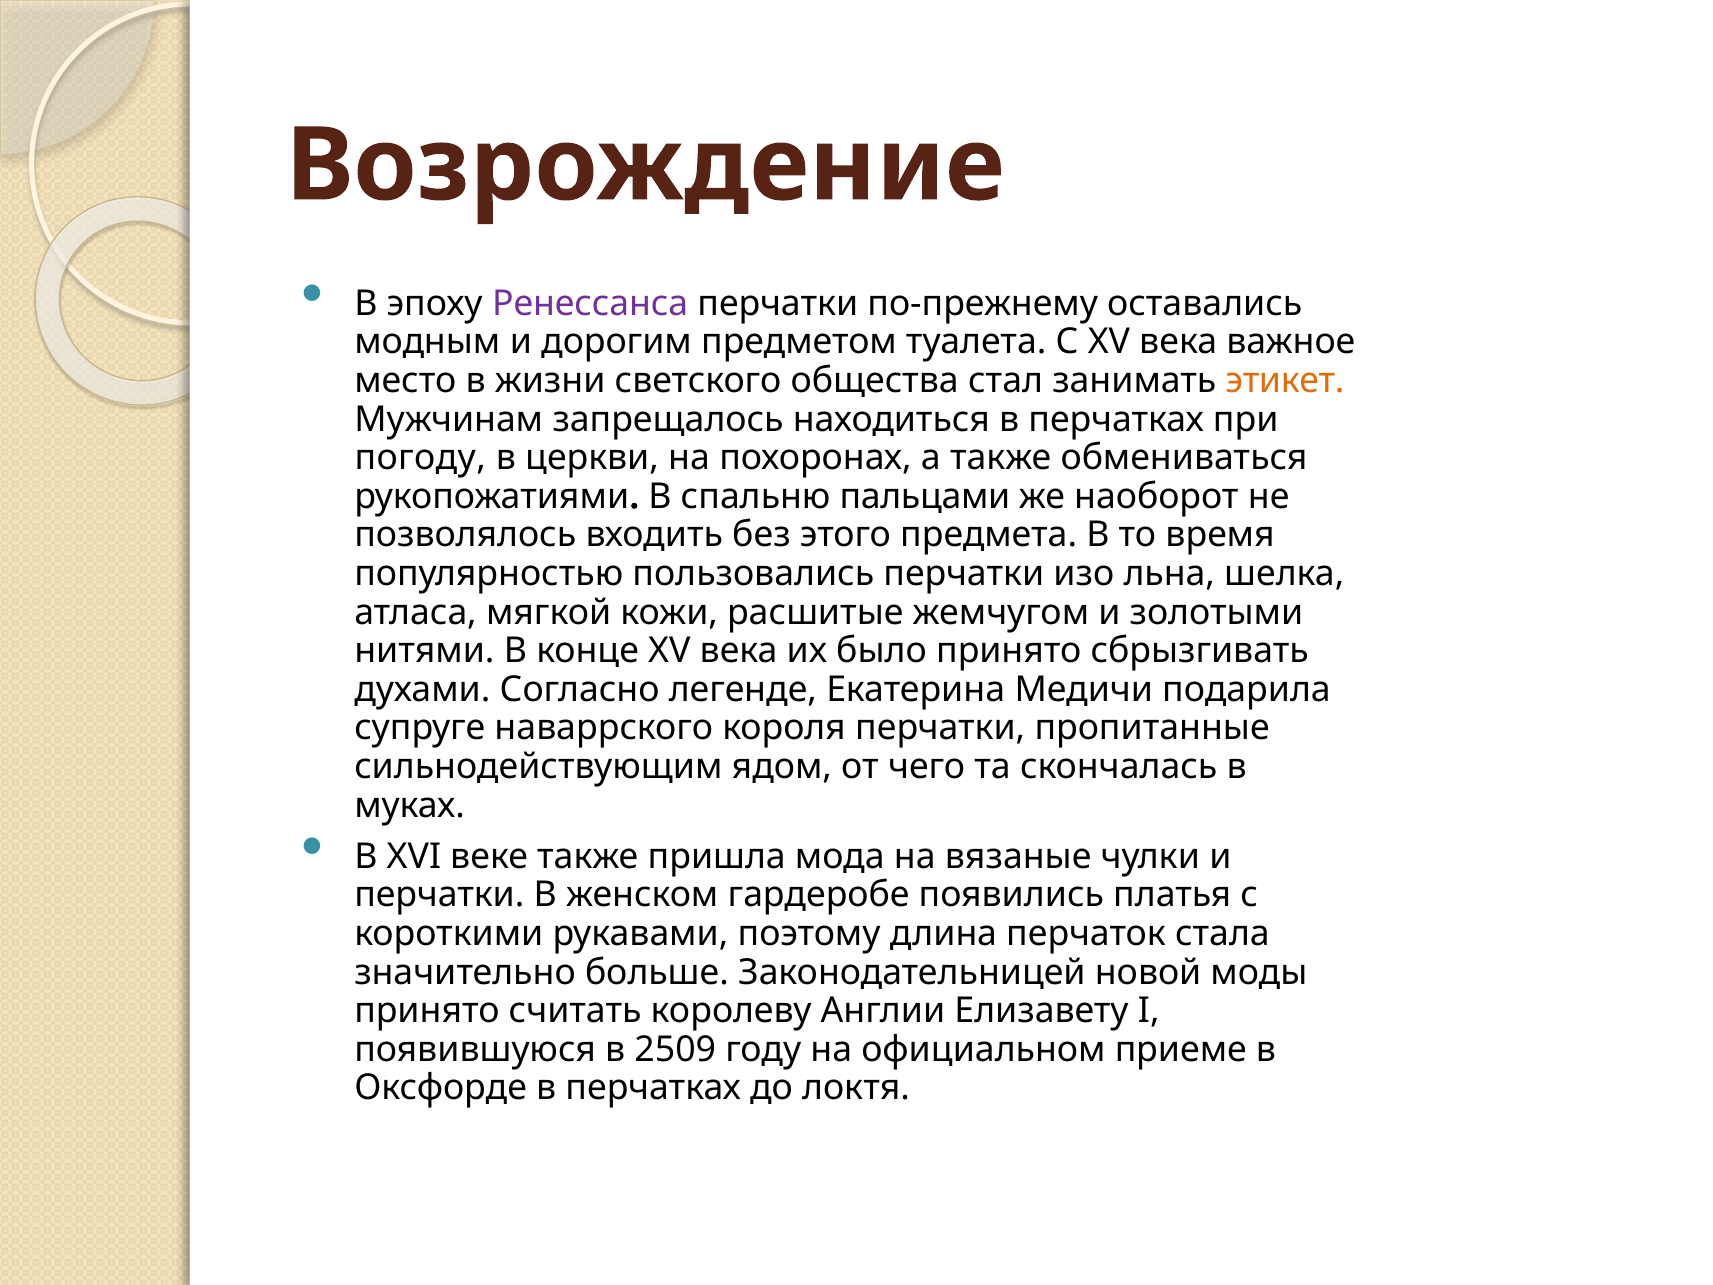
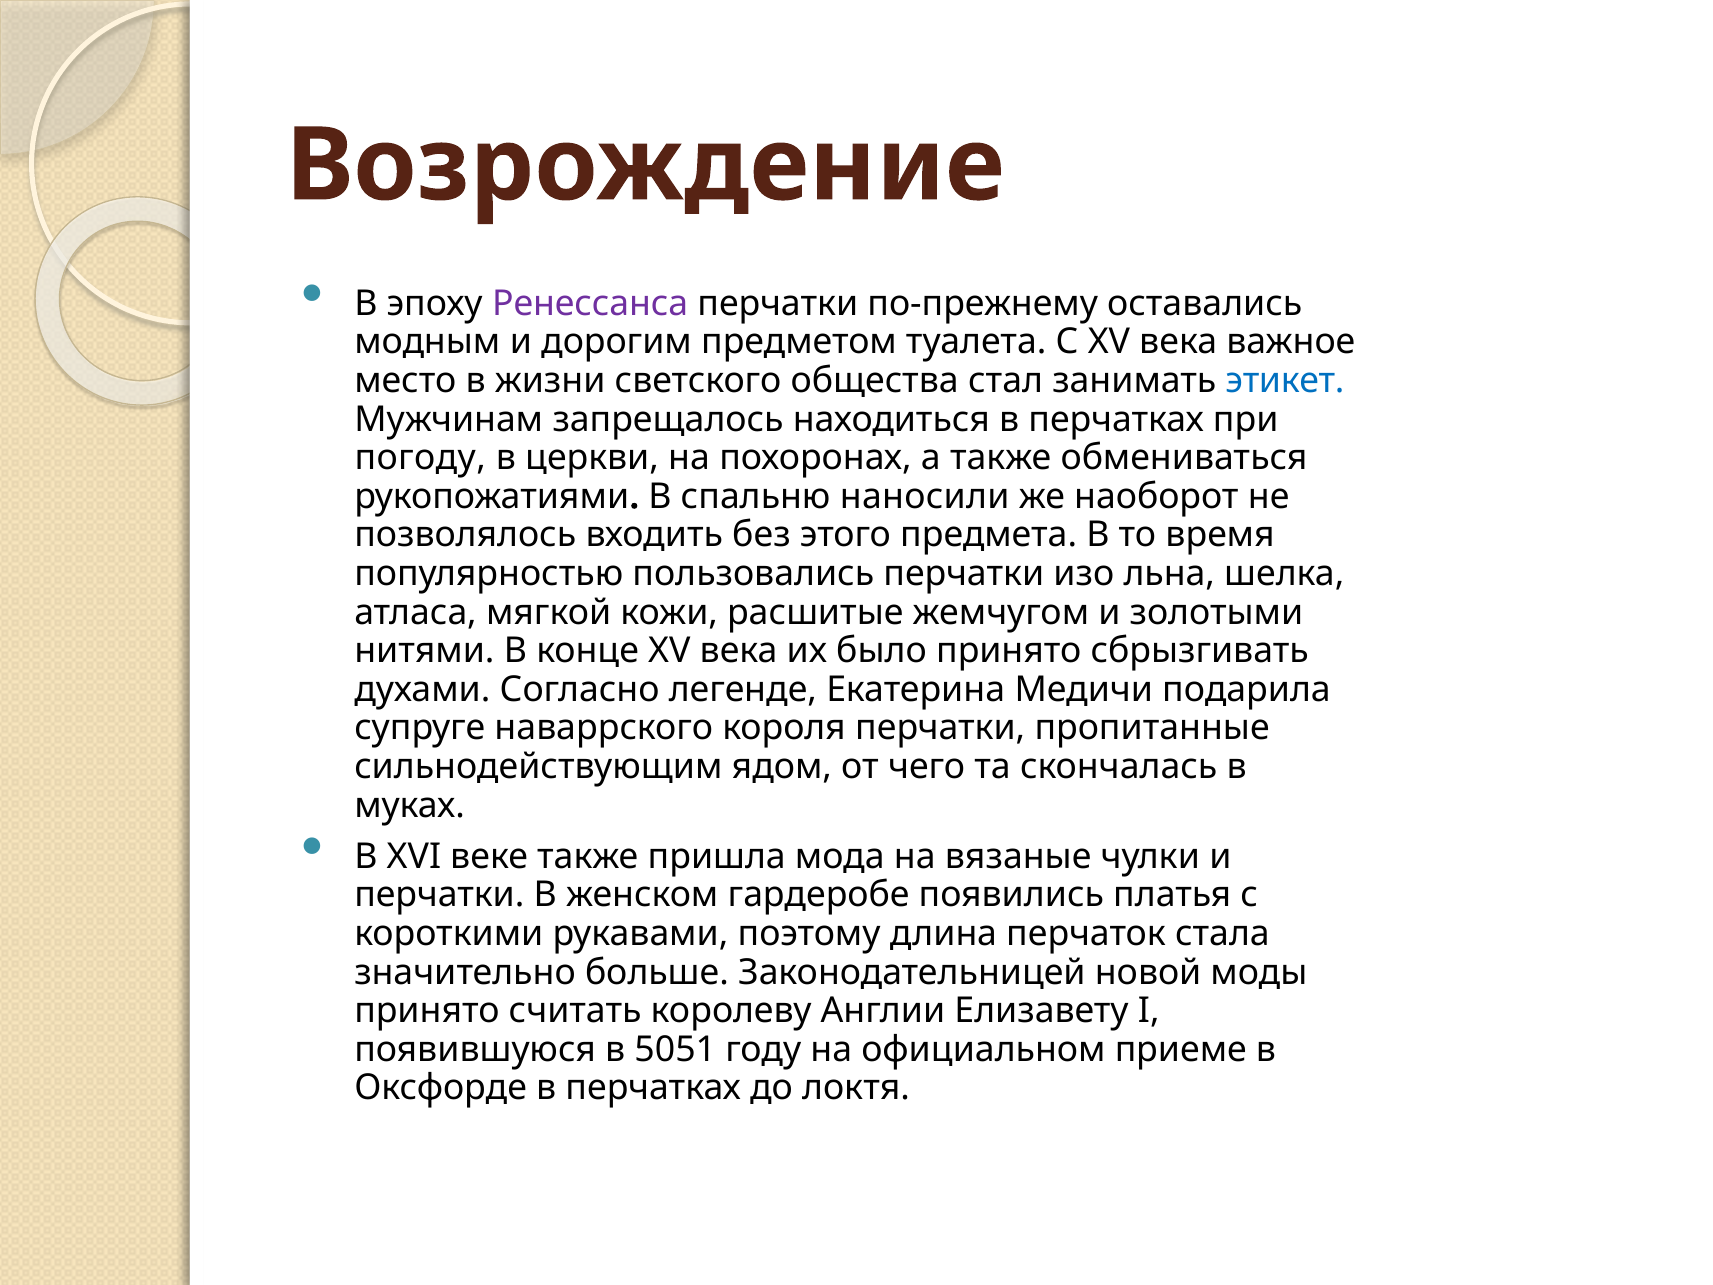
этикет colour: orange -> blue (1285, 381)
пальцами: пальцами -> наносили (925, 496)
2509: 2509 -> 5051 (675, 1049)
